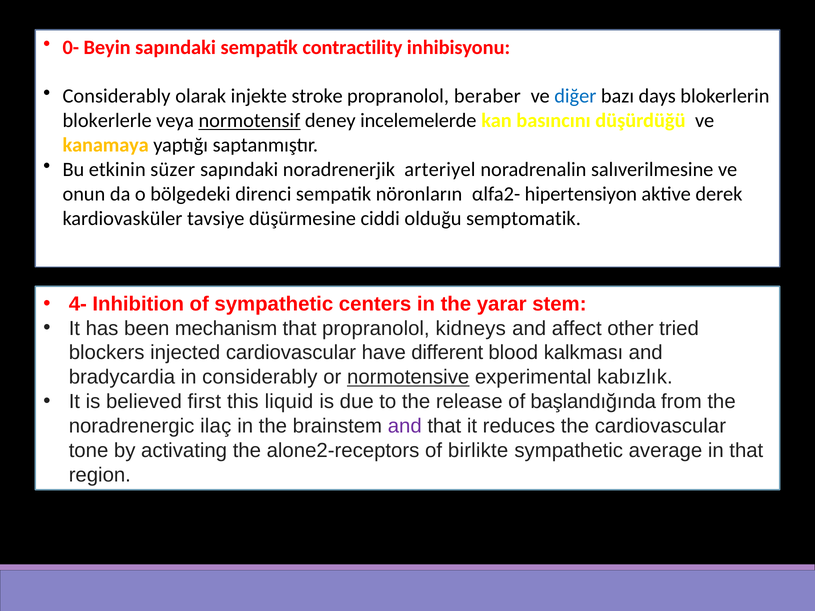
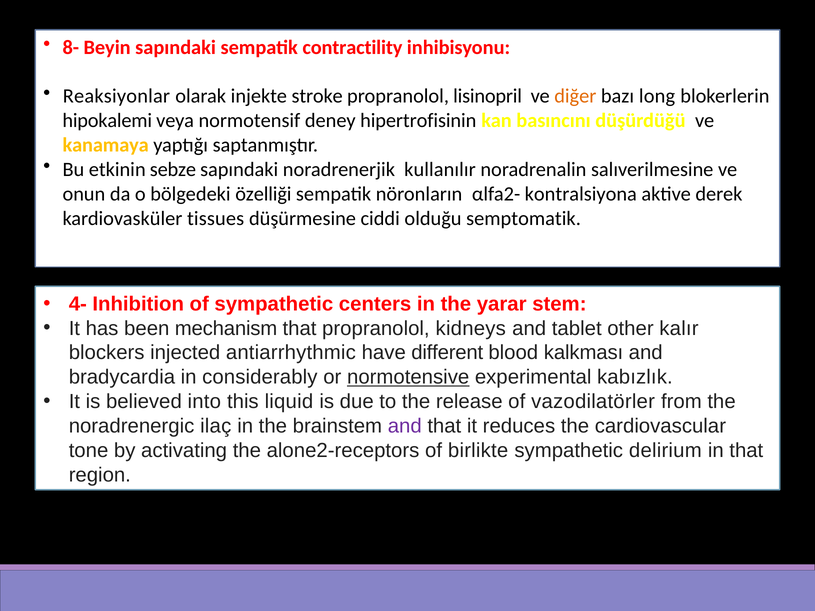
0-: 0- -> 8- (71, 47)
Considerably: Considerably -> Reaksiyonlar (116, 96)
beraber: beraber -> lisinopril (488, 96)
diğer colour: blue -> orange (575, 96)
days: days -> long (657, 96)
blokerlerle: blokerlerle -> hipokalemi (107, 121)
normotensif underline: present -> none (249, 121)
incelemelerde: incelemelerde -> hipertrofisinin (418, 121)
süzer: süzer -> sebze (173, 170)
arteriyel: arteriyel -> kullanılır (440, 170)
direnci: direnci -> özelliği (263, 194)
hipertensiyon: hipertensiyon -> kontralsiyona (581, 194)
tavsiye: tavsiye -> tissues (216, 218)
affect: affect -> tablet (577, 328)
tried: tried -> kalır (679, 328)
injected cardiovascular: cardiovascular -> antiarrhythmic (291, 353)
first: first -> into (204, 402)
başlandığında: başlandığında -> vazodilatörler (593, 402)
average: average -> delirium (665, 451)
